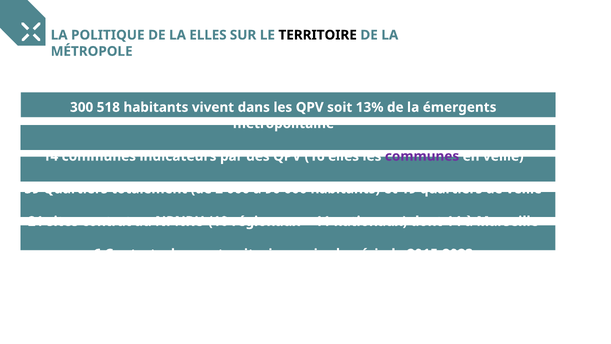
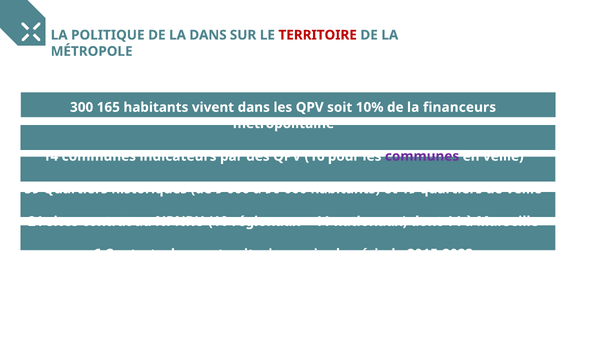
LA ELLES: ELLES -> DANS (208, 35)
TERRITOIRE colour: black -> red (318, 35)
518: 518 -> 165 (108, 107)
13%: 13% -> 10% (370, 107)
émergents: émergents -> financeurs (460, 107)
16 elles: elles -> pour (344, 156)
totalement: totalement -> historiques (149, 189)
2: 2 -> 9 (219, 189)
